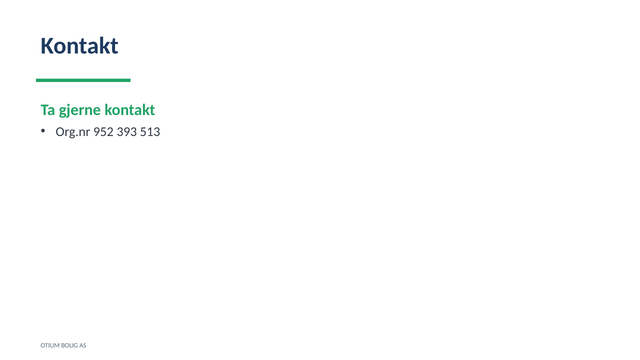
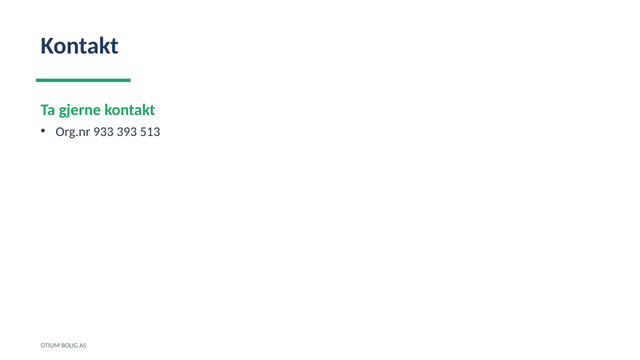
952: 952 -> 933 (103, 132)
